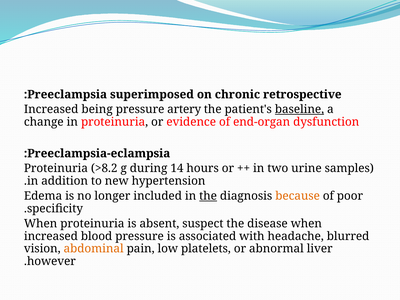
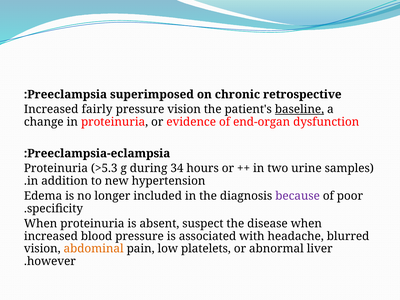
being: being -> fairly (97, 109)
pressure artery: artery -> vision (184, 109)
>8.2: >8.2 -> >5.3 (104, 168)
14: 14 -> 34 (177, 168)
the underline: present -> none (208, 196)
because colour: orange -> purple (298, 196)
